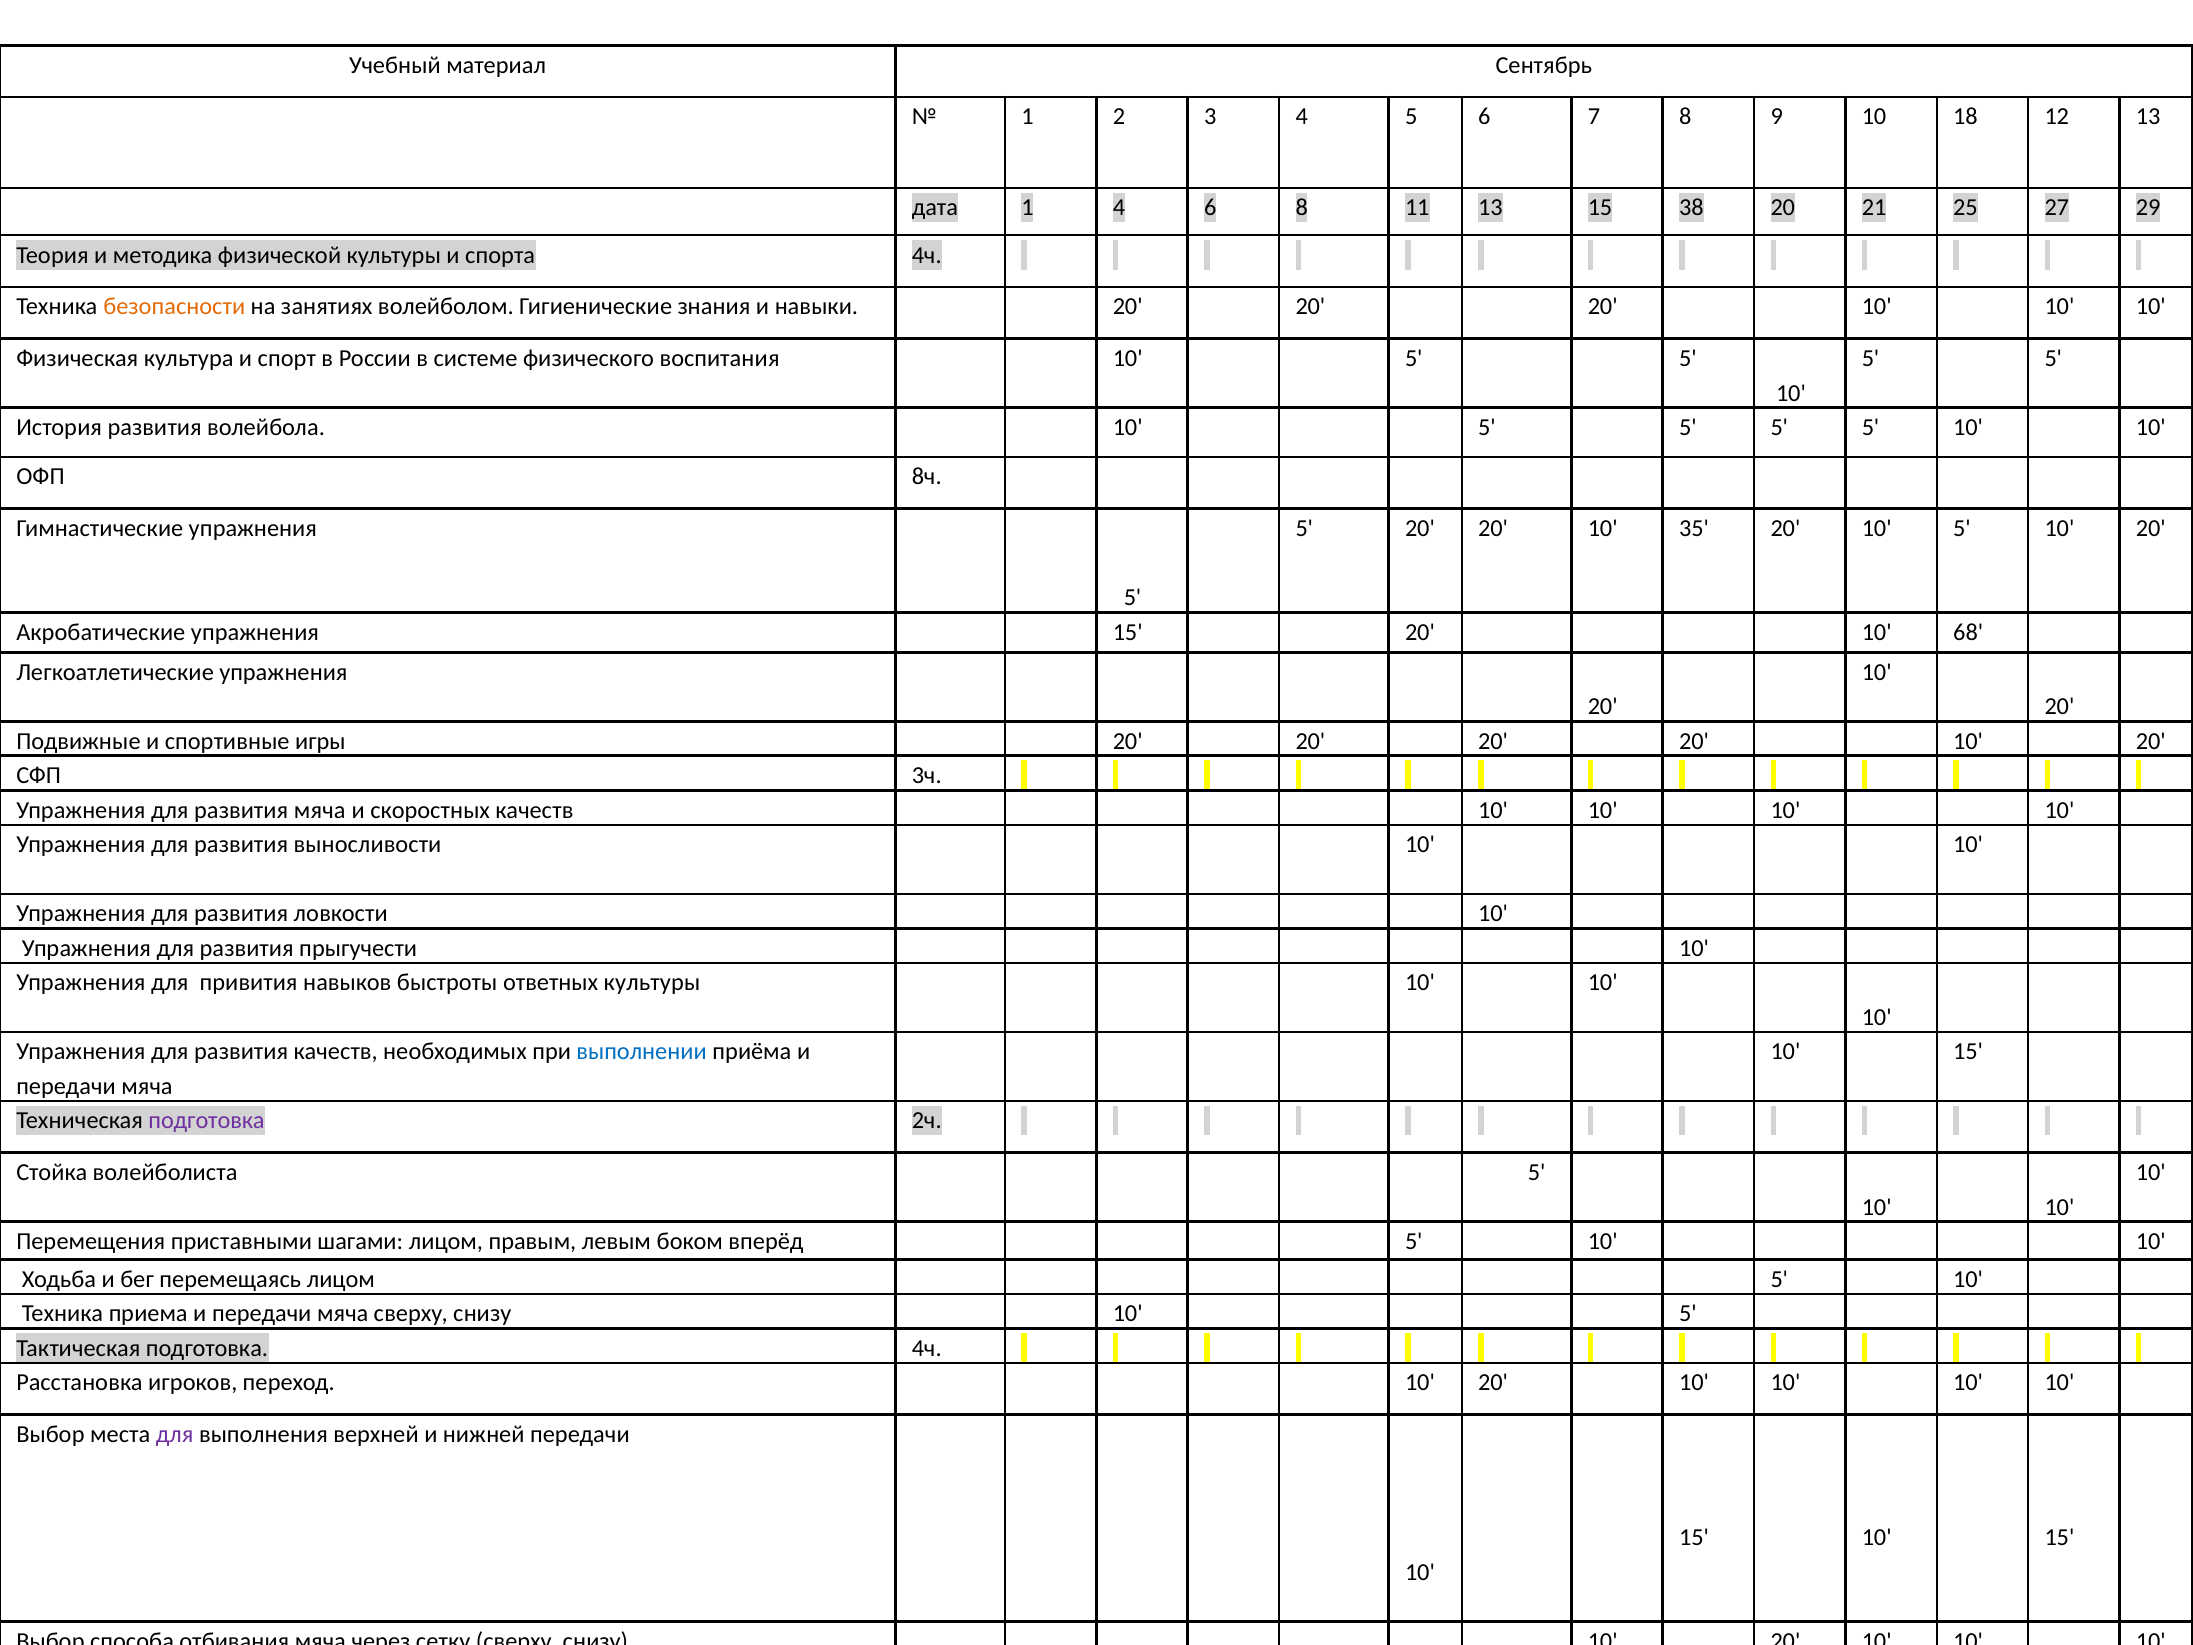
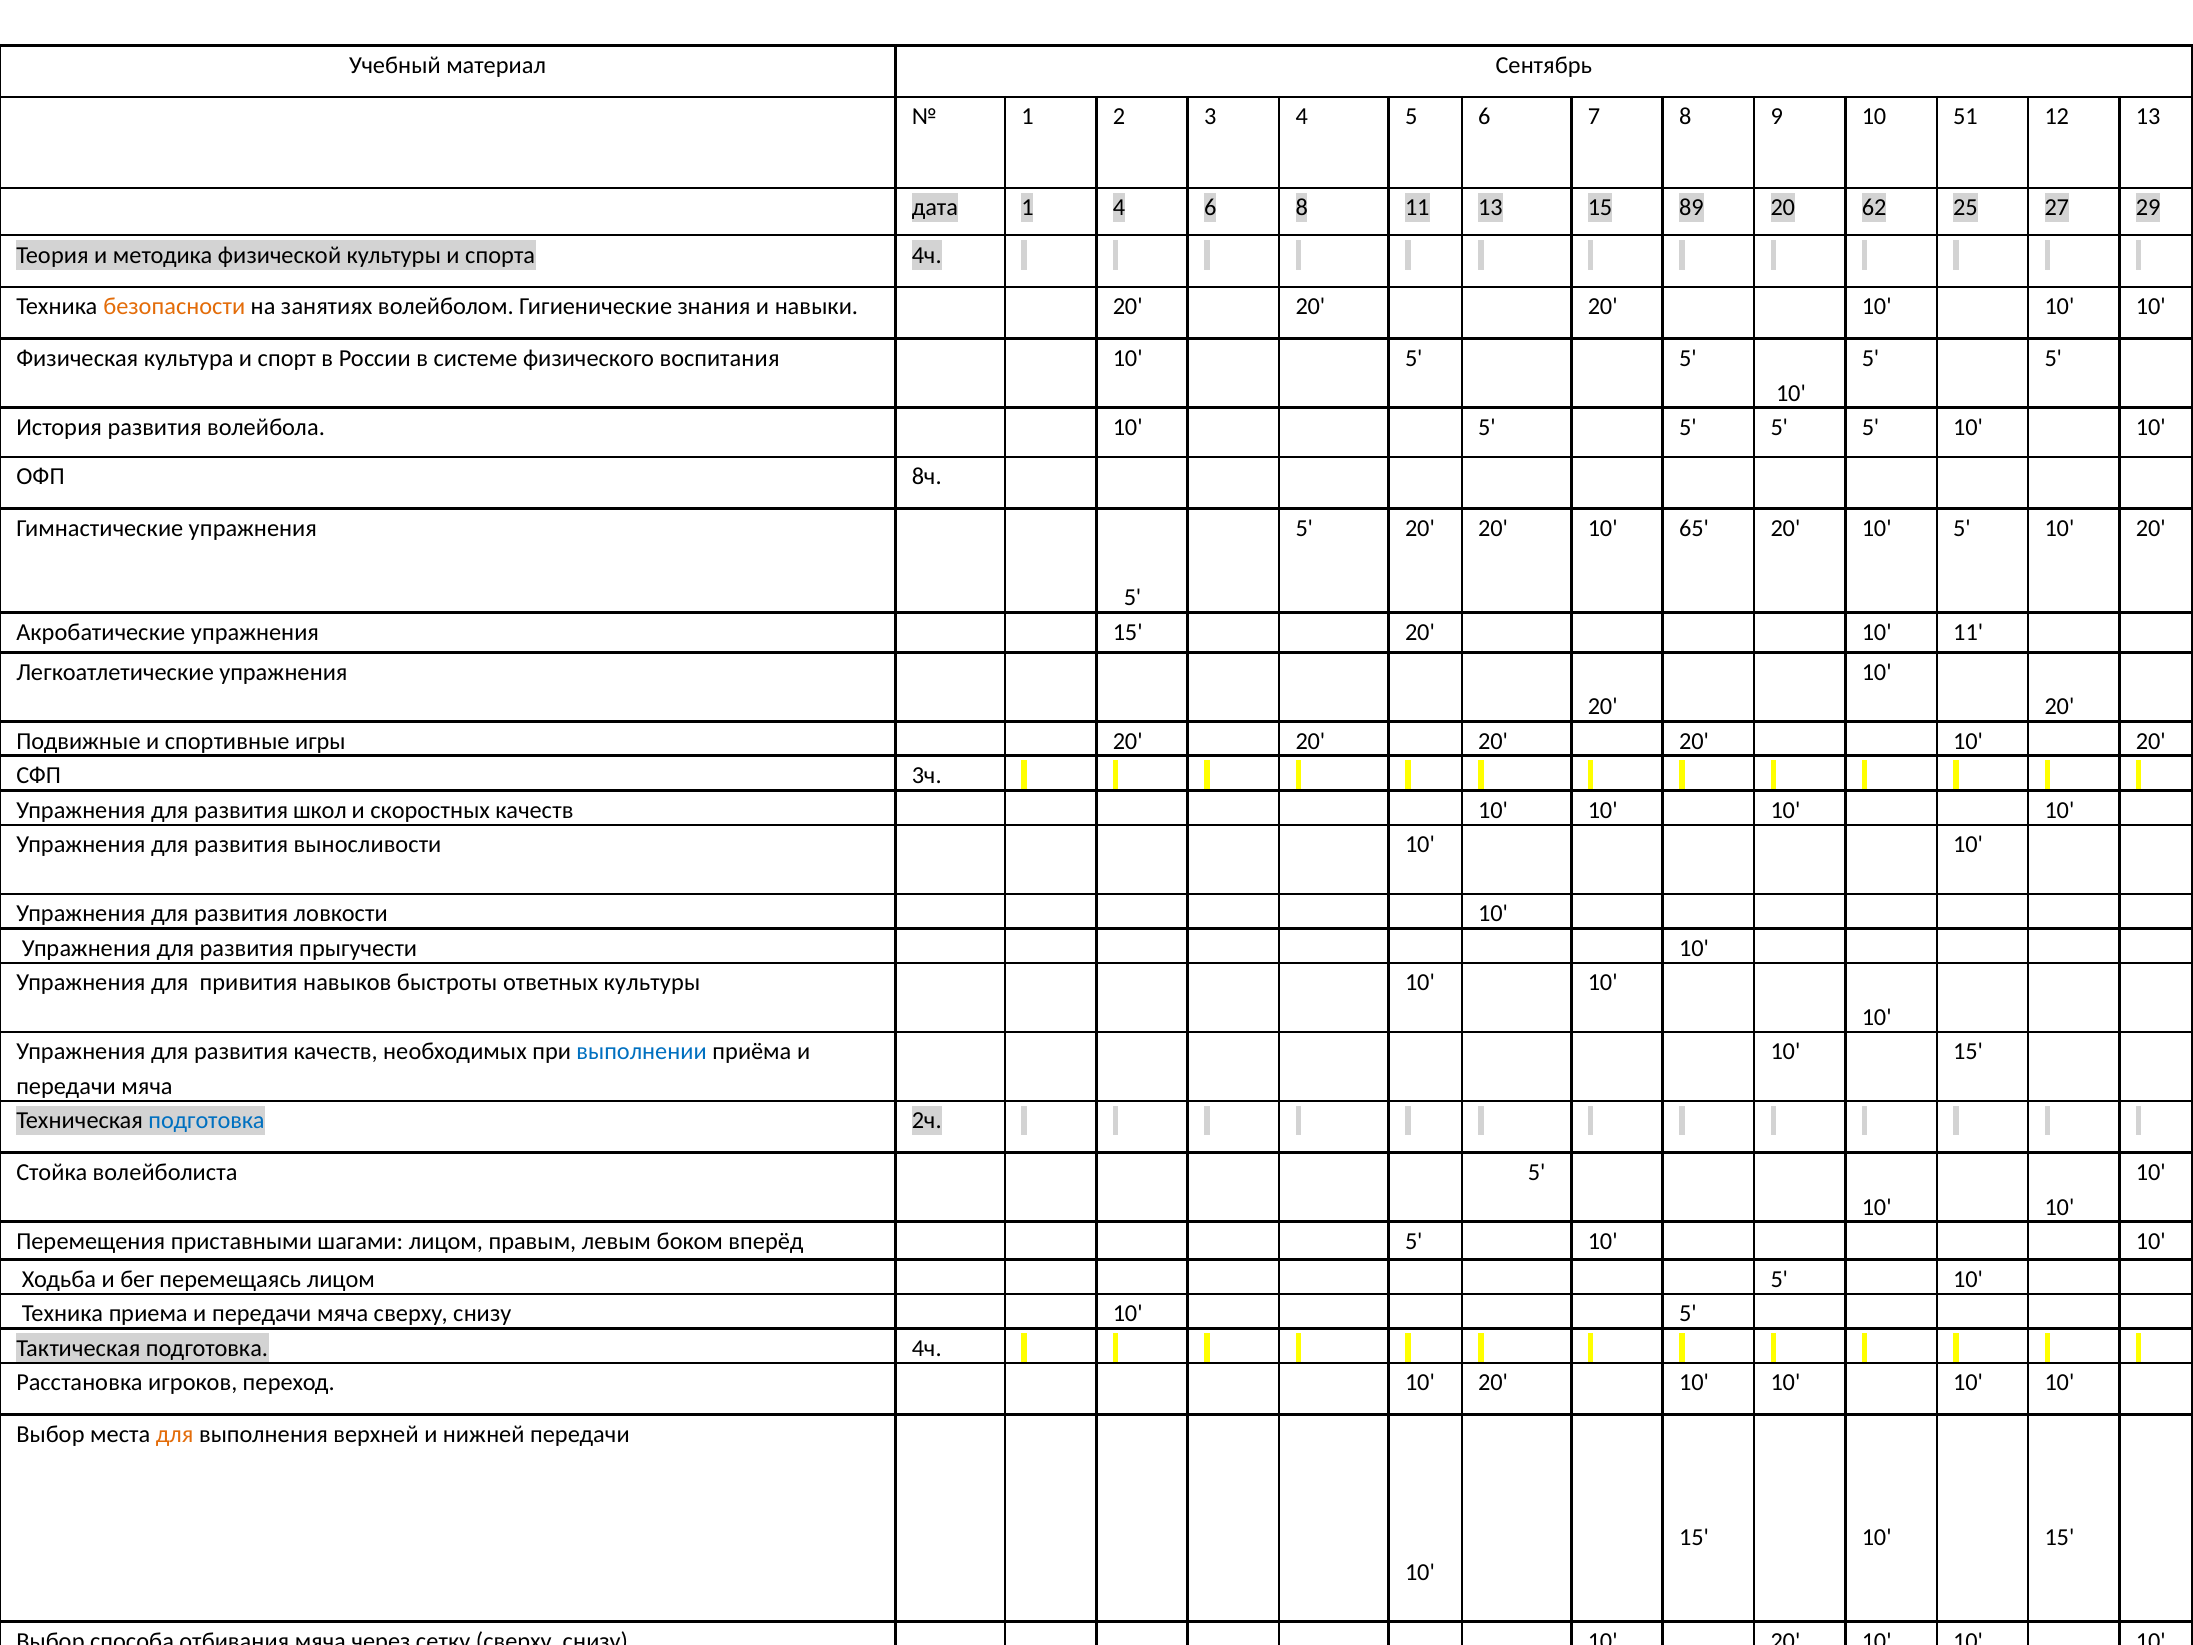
18: 18 -> 51 (1965, 117)
38: 38 -> 89 (1691, 208)
21: 21 -> 62 (1874, 208)
35: 35 -> 65 (1694, 529)
10 68: 68 -> 11 (1968, 632)
развития мяча: мяча -> школ (320, 810)
подготовка colour: purple -> blue (207, 1121)
для colour: purple -> orange (175, 1434)
